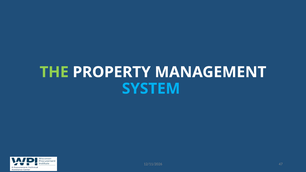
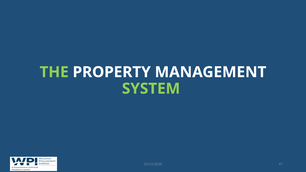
SYSTEM colour: light blue -> light green (151, 89)
